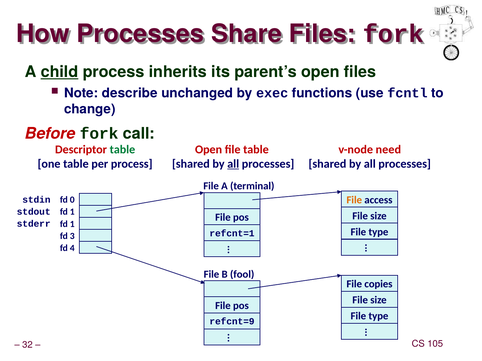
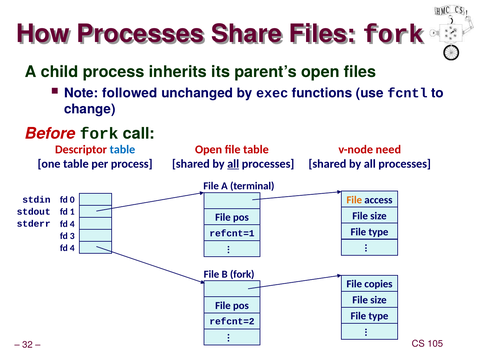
child underline: present -> none (60, 72)
describe: describe -> followed (130, 93)
table colour: green -> blue (122, 150)
1: 1 -> 4 (72, 224)
B fool: fool -> fork (242, 275)
refcnt=9: refcnt=9 -> refcnt=2 (232, 322)
